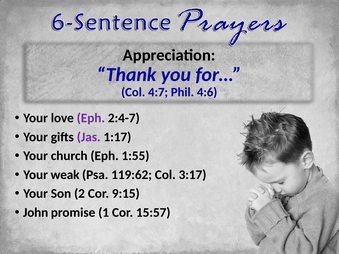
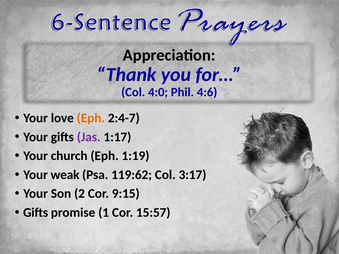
4:7: 4:7 -> 4:0 (158, 92)
Eph colour: purple -> orange (91, 118)
1:55: 1:55 -> 1:19 (135, 156)
John: John -> Gifts (36, 213)
